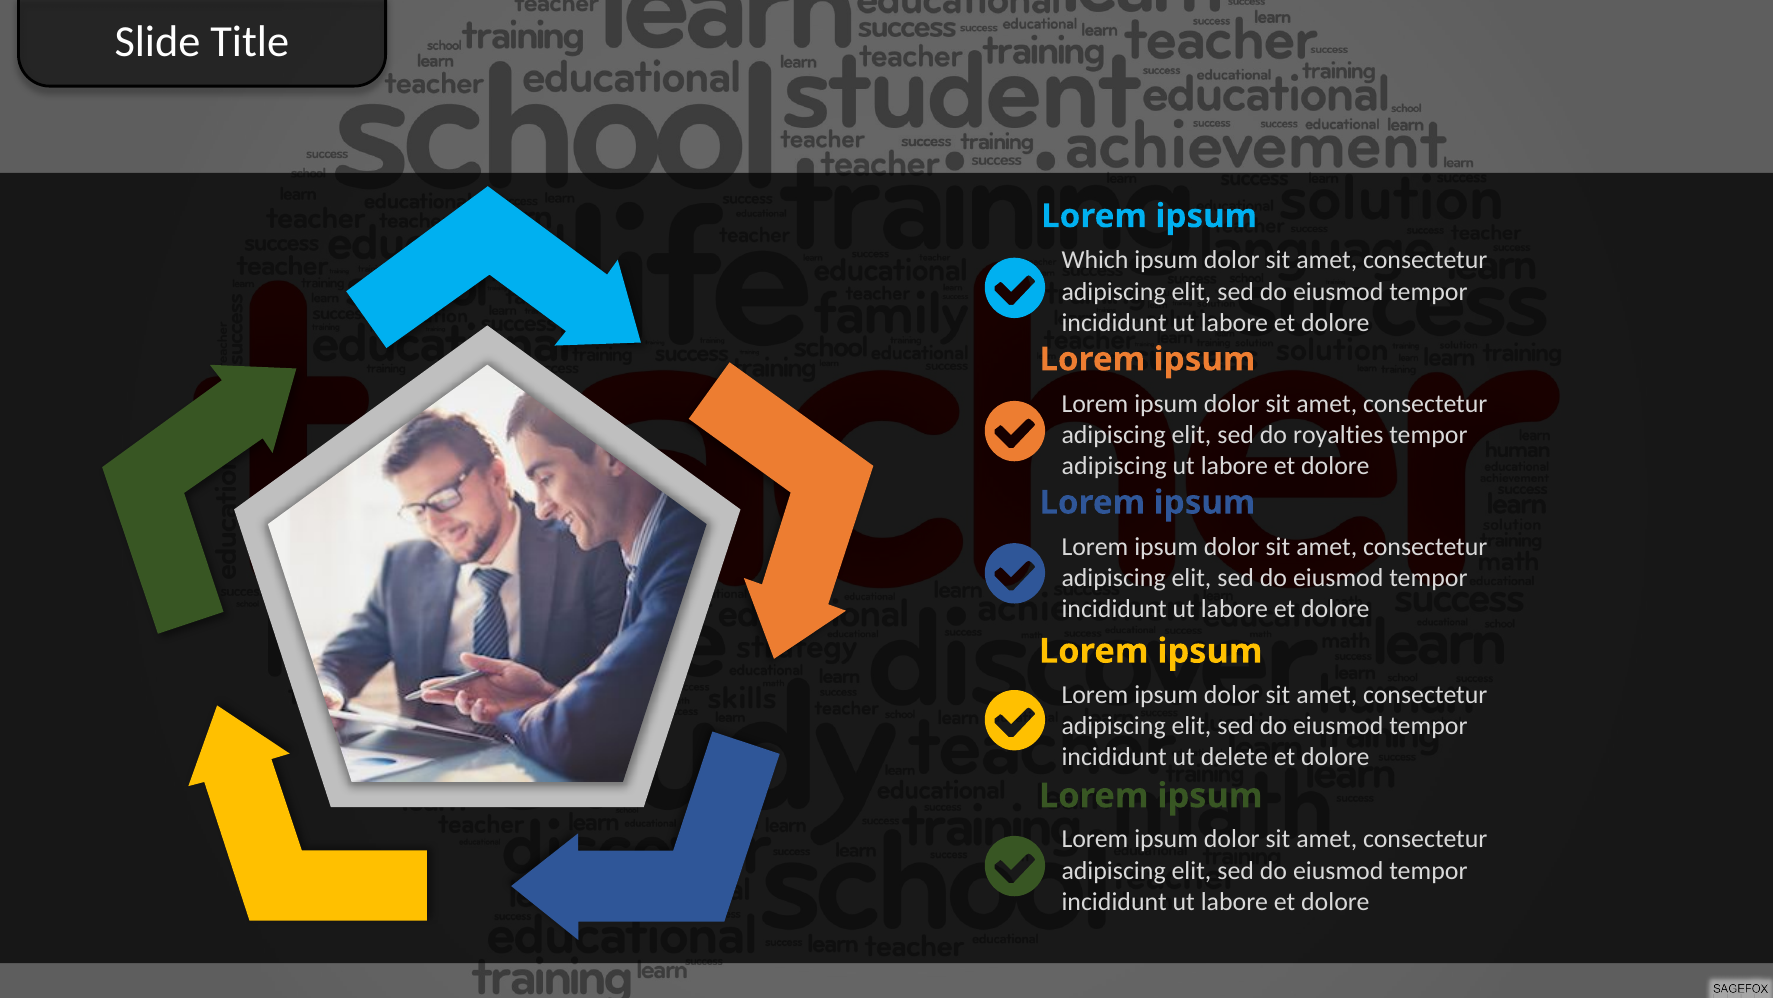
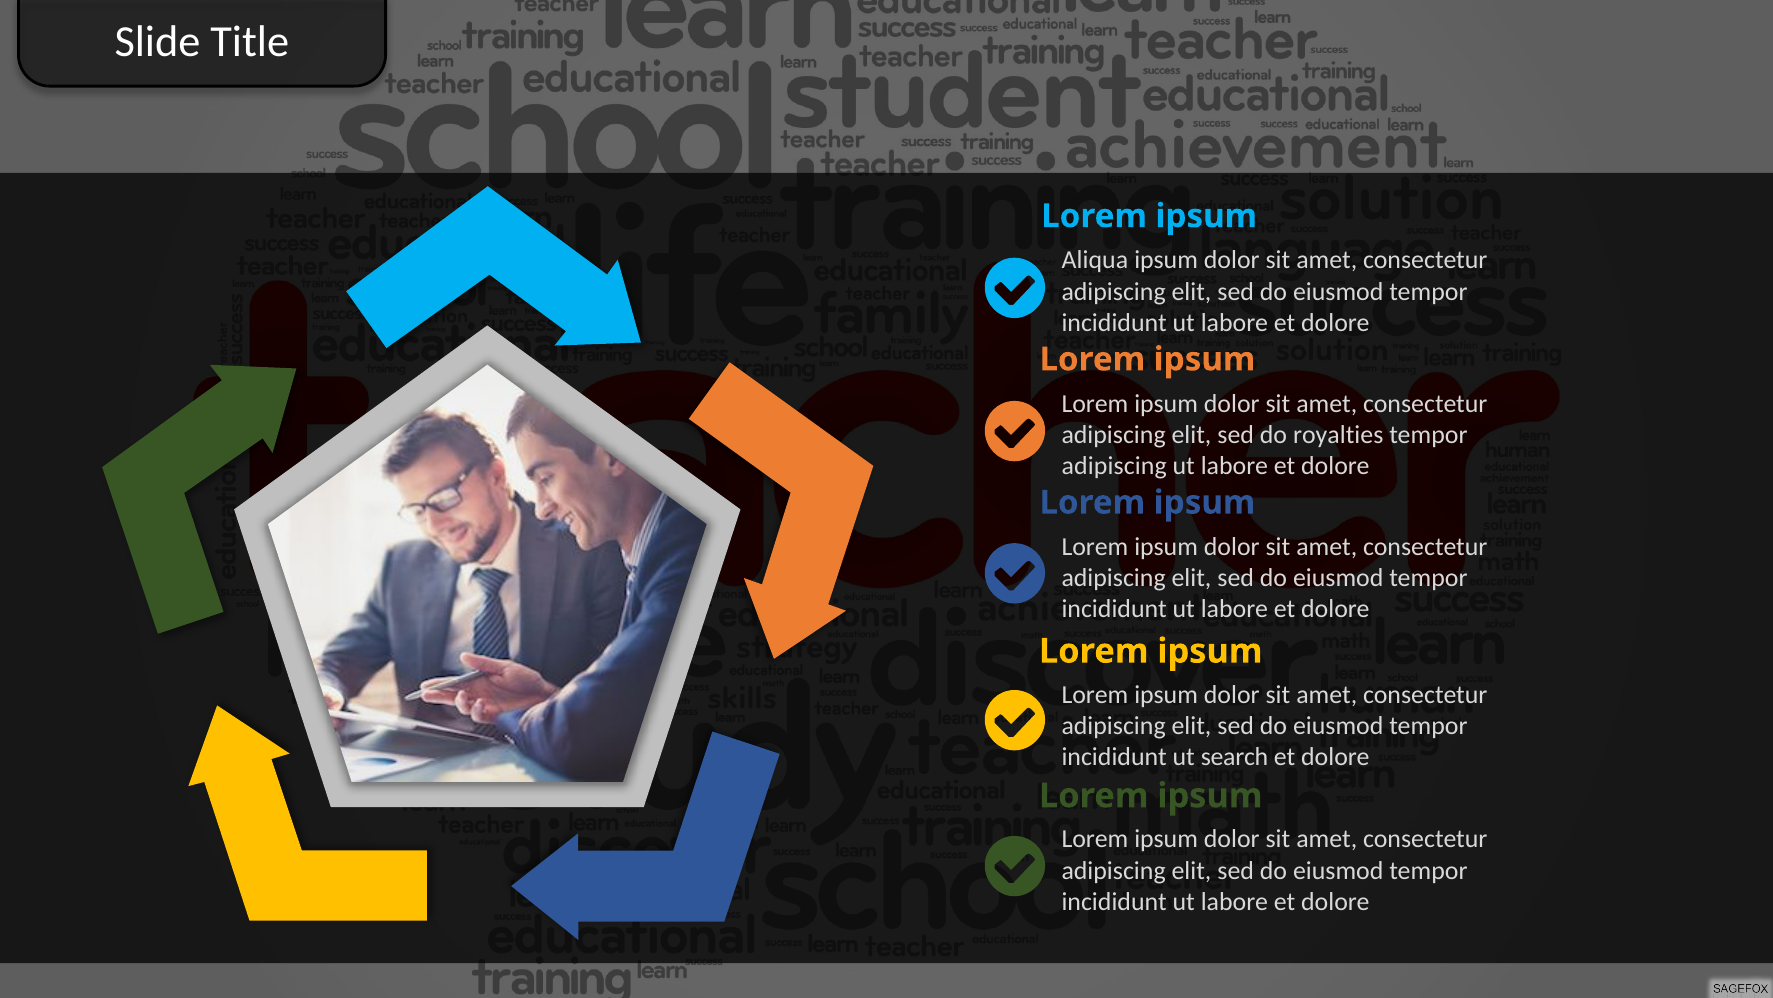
Which: Which -> Aliqua (1095, 260)
delete: delete -> search (1235, 756)
